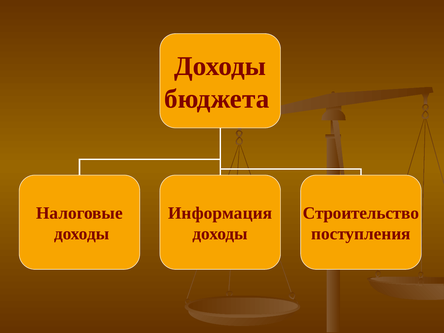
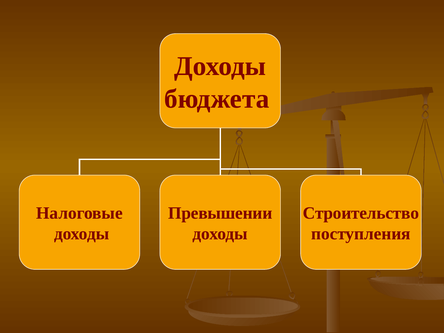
Информация: Информация -> Превышении (220, 213)
